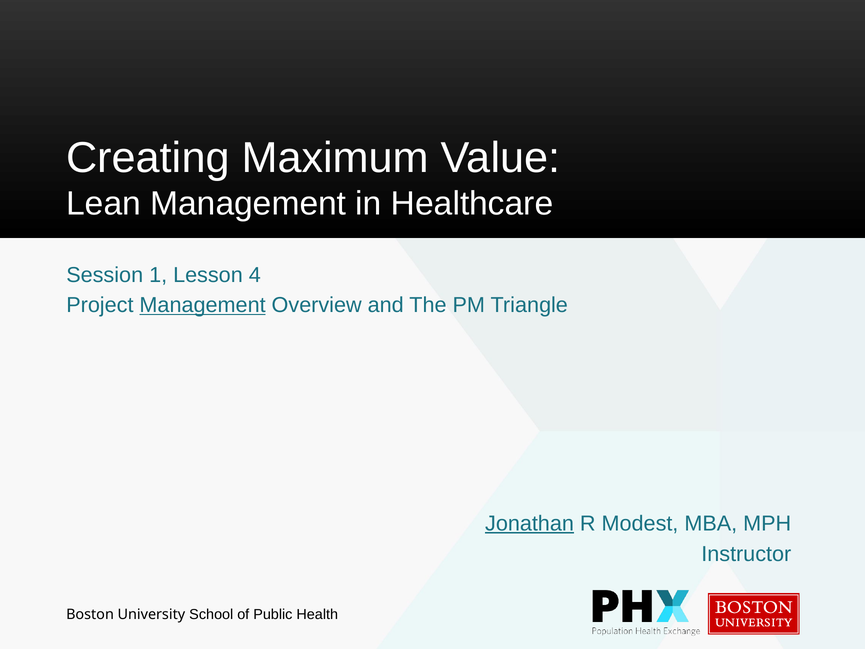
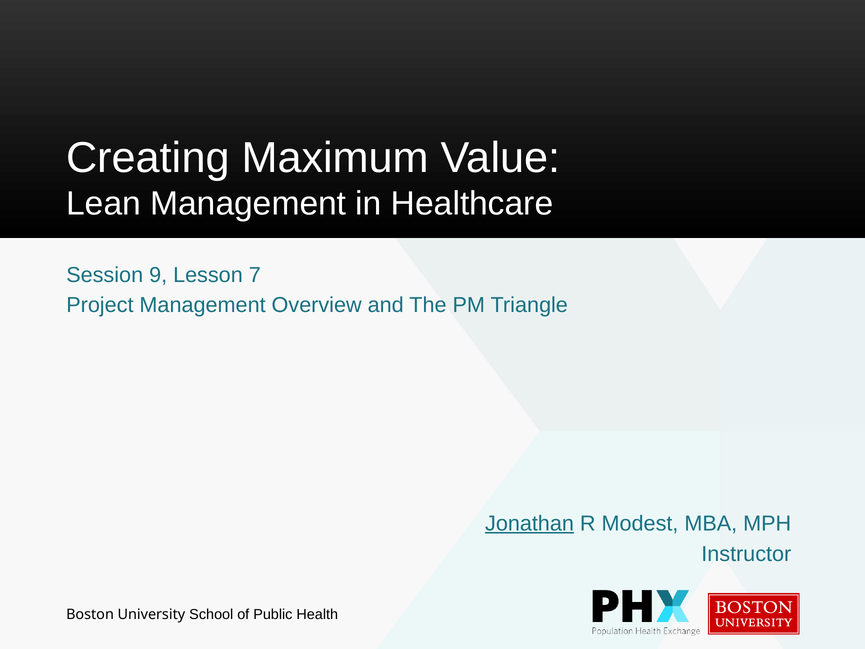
1: 1 -> 9 (158, 275)
4: 4 -> 7 (255, 275)
Management underline: present -> none (203, 305)
